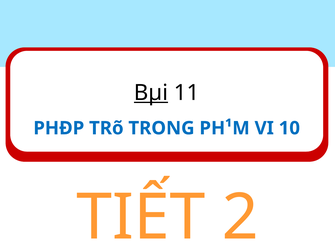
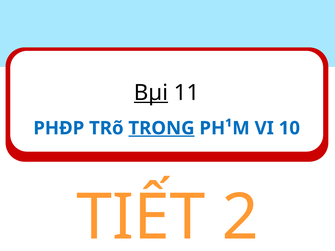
TRONG underline: none -> present (161, 128)
